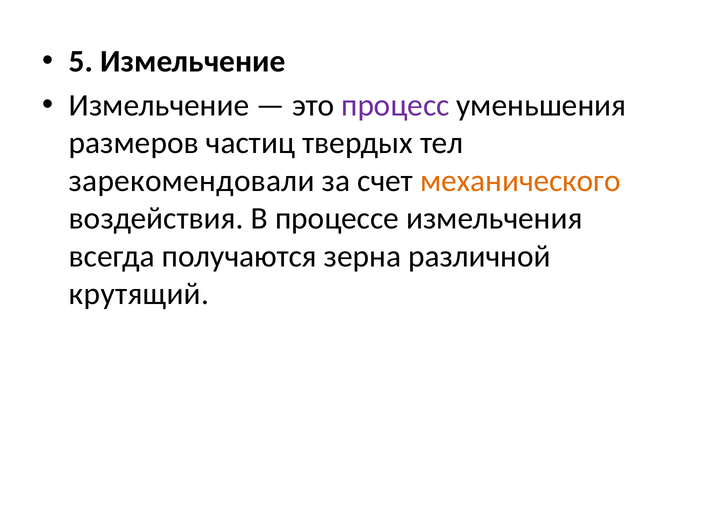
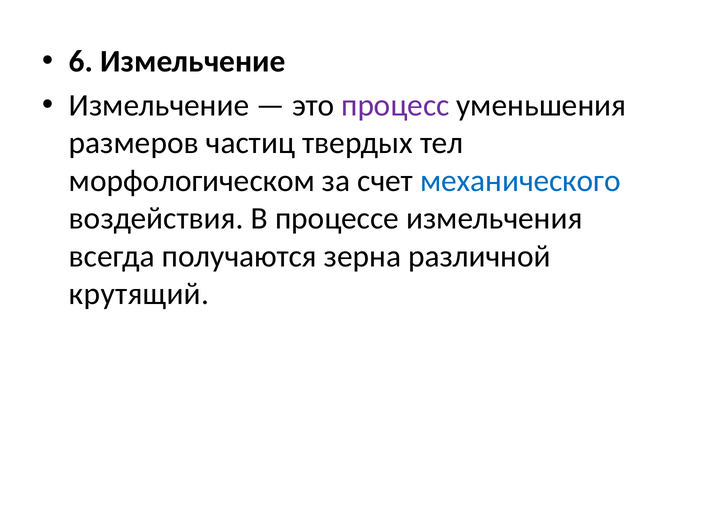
5: 5 -> 6 (81, 61)
зарекомендовали: зарекомендовали -> морфологическом (192, 181)
механического colour: orange -> blue (520, 181)
